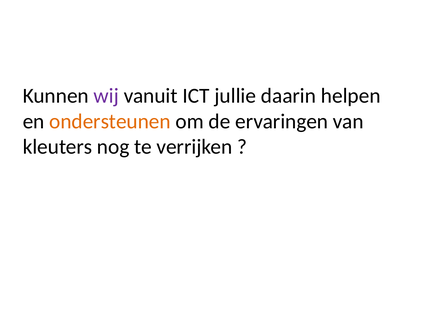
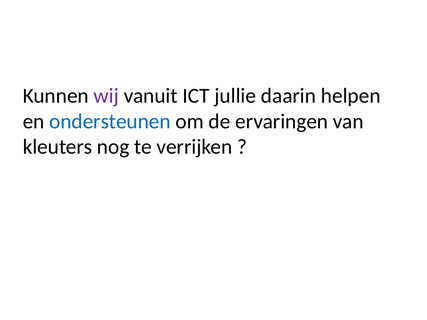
ondersteunen colour: orange -> blue (110, 121)
